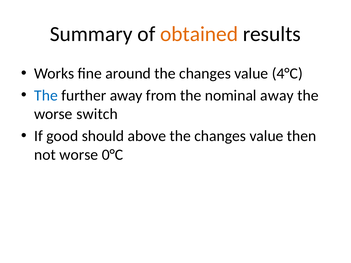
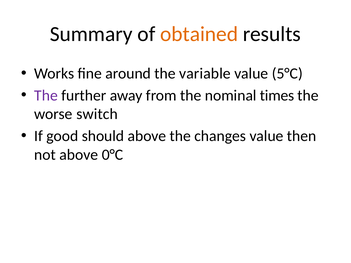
around the changes: changes -> variable (205, 74)
4°C: 4°C -> 5°C (287, 74)
The colour: blue -> purple (46, 95)
nominal away: away -> times (277, 95)
not worse: worse -> above (79, 155)
